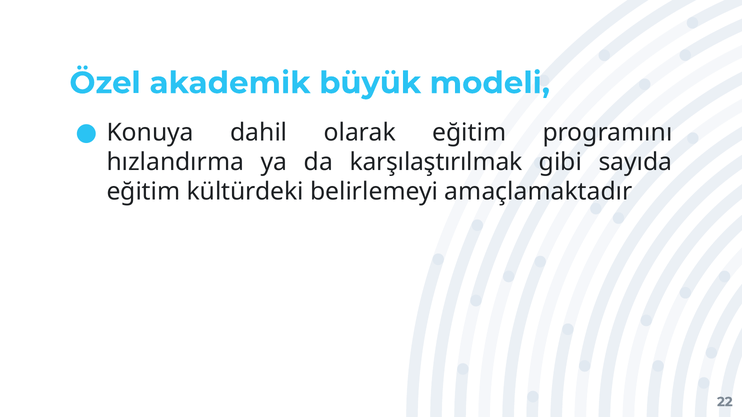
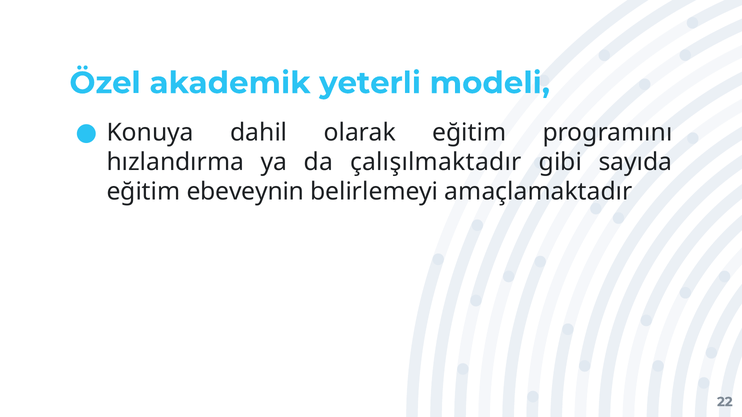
büyük: büyük -> yeterli (370, 83)
karşılaştırılmak: karşılaştırılmak -> çalışılmaktadır (436, 162)
kültürdeki: kültürdeki -> ebeveynin (245, 192)
